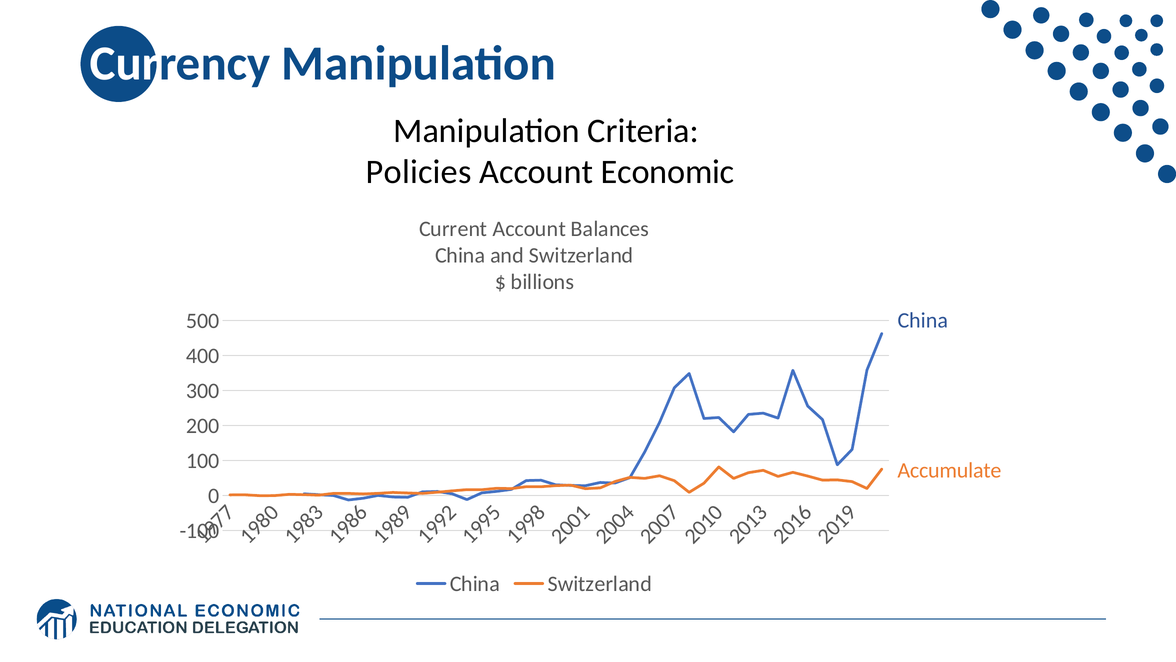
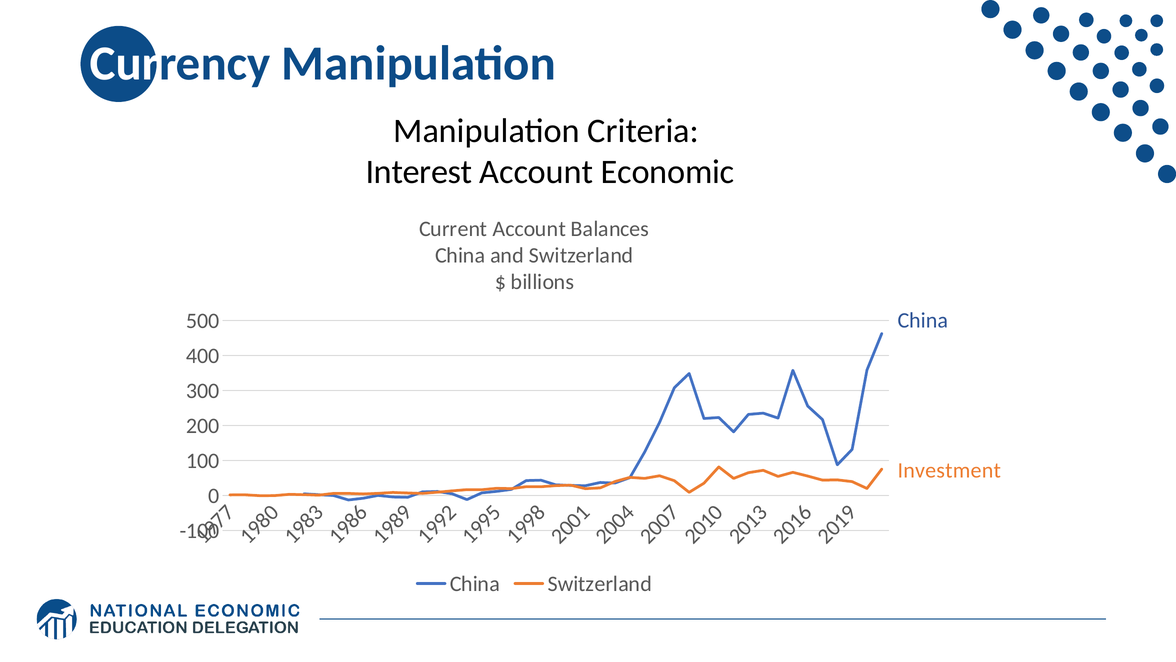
Policies: Policies -> Interest (419, 172)
Accumulate: Accumulate -> Investment (949, 470)
